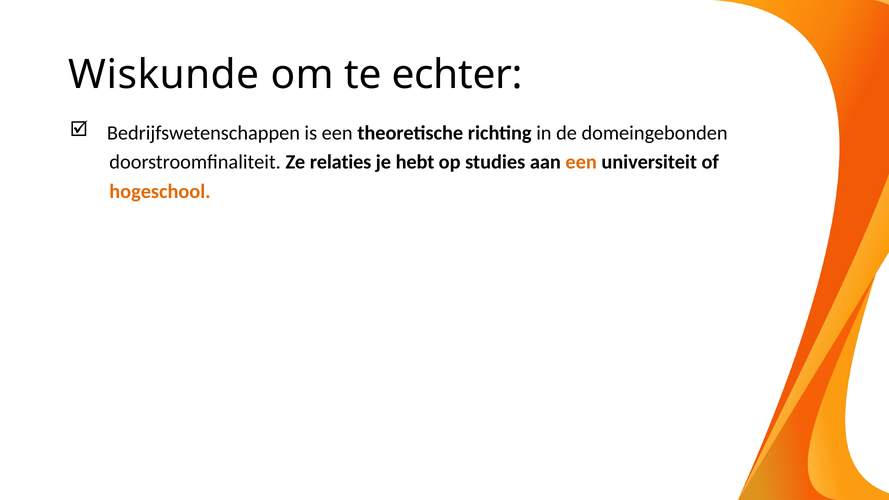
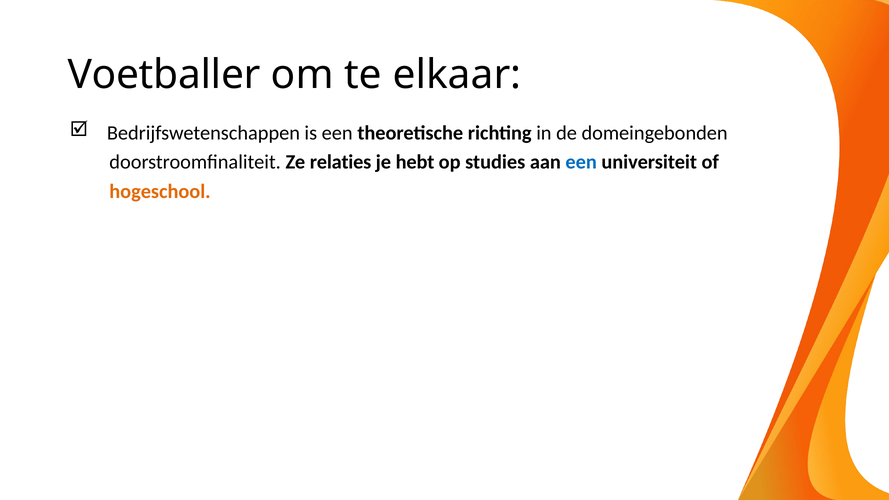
Wiskunde: Wiskunde -> Voetballer (164, 75)
echter: echter -> elkaar (457, 75)
een colour: orange -> blue (581, 162)
